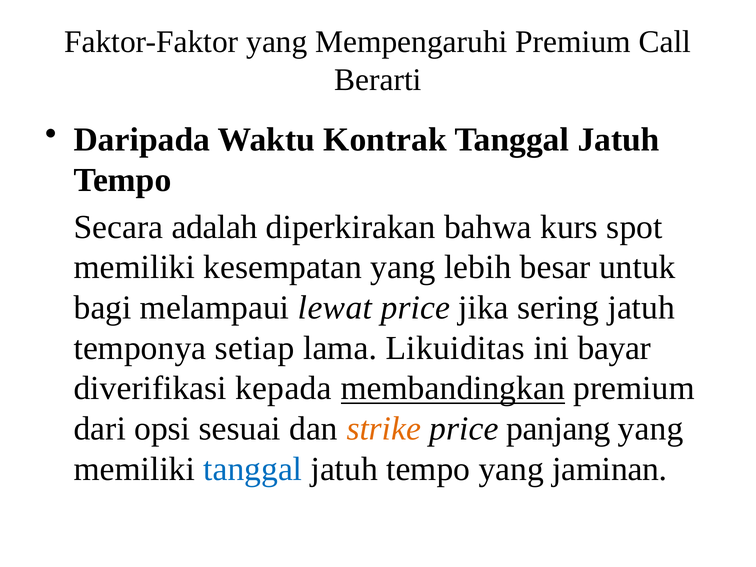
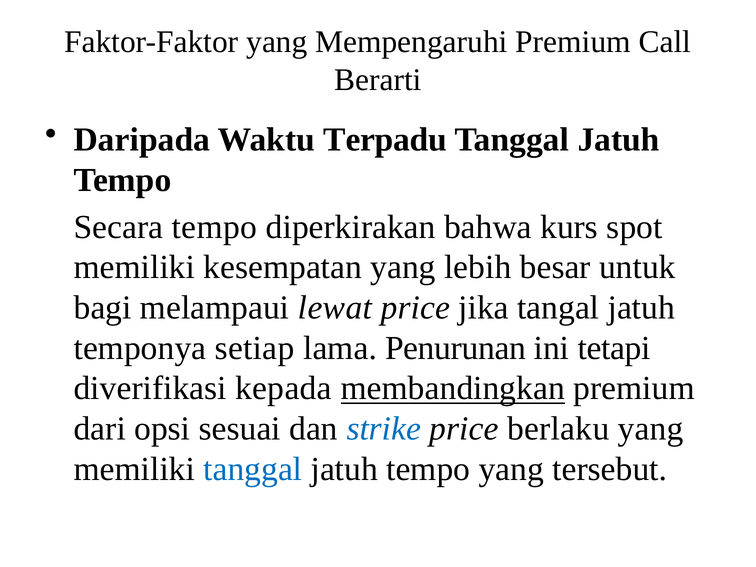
Kontrak: Kontrak -> Terpadu (385, 140)
Secara adalah: adalah -> tempo (214, 227)
sering: sering -> tangal (558, 308)
Likuiditas: Likuiditas -> Penurunan (456, 348)
bayar: bayar -> tetapi (614, 348)
strike colour: orange -> blue (384, 429)
panjang: panjang -> berlaku (558, 429)
jaminan: jaminan -> tersebut (610, 469)
